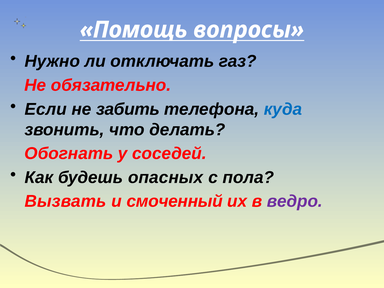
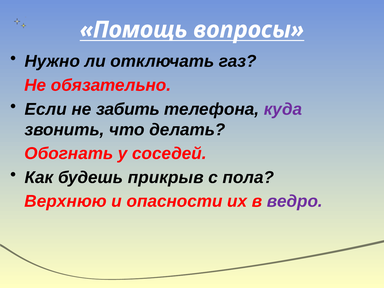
куда colour: blue -> purple (283, 109)
опасных: опасных -> прикрыв (166, 177)
Вызвать: Вызвать -> Верхнюю (66, 201)
смоченный: смоченный -> опасности (175, 201)
